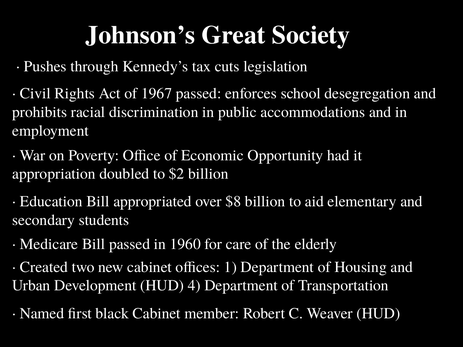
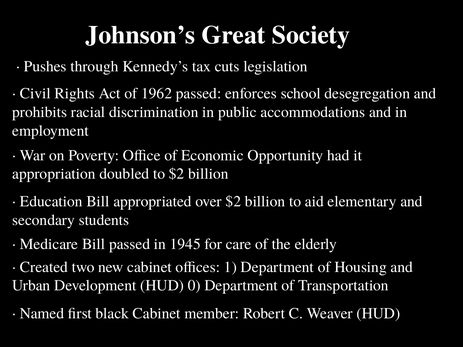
1967: 1967 -> 1962 (157, 94)
over $8: $8 -> $2 (233, 202)
1960: 1960 -> 1945 (185, 244)
4: 4 -> 0 (194, 286)
